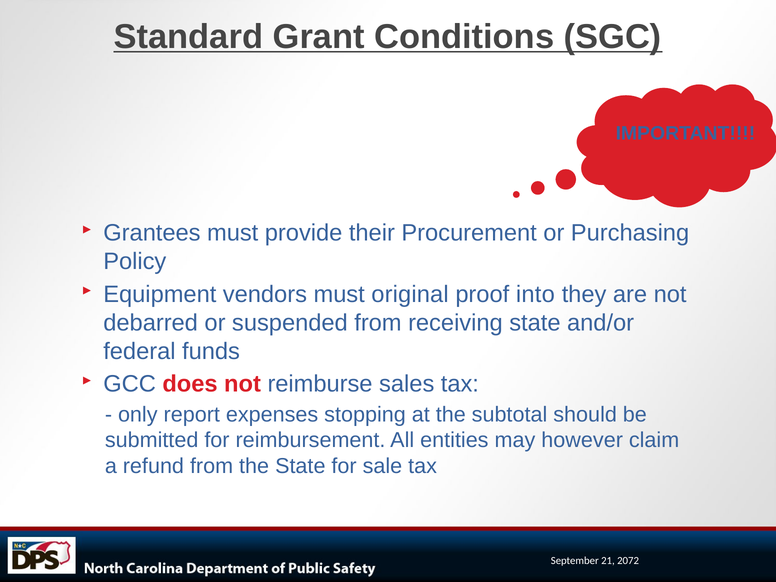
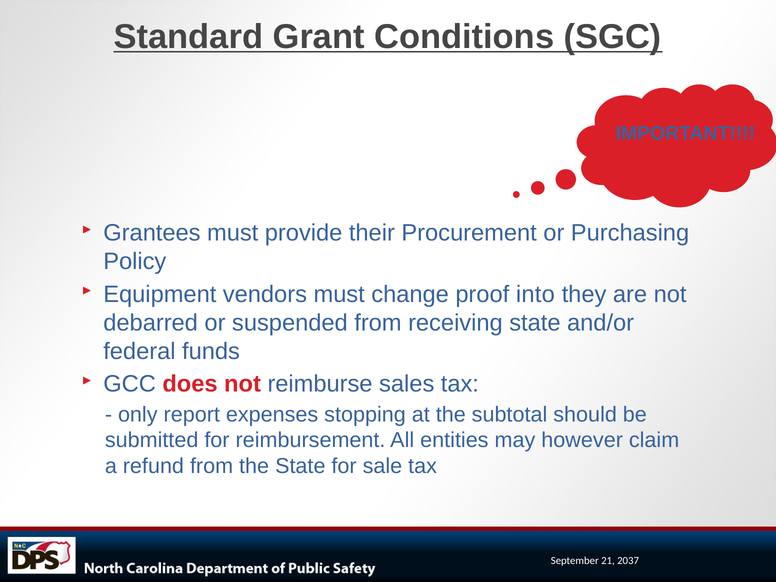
original: original -> change (410, 294)
2072: 2072 -> 2037 (628, 561)
